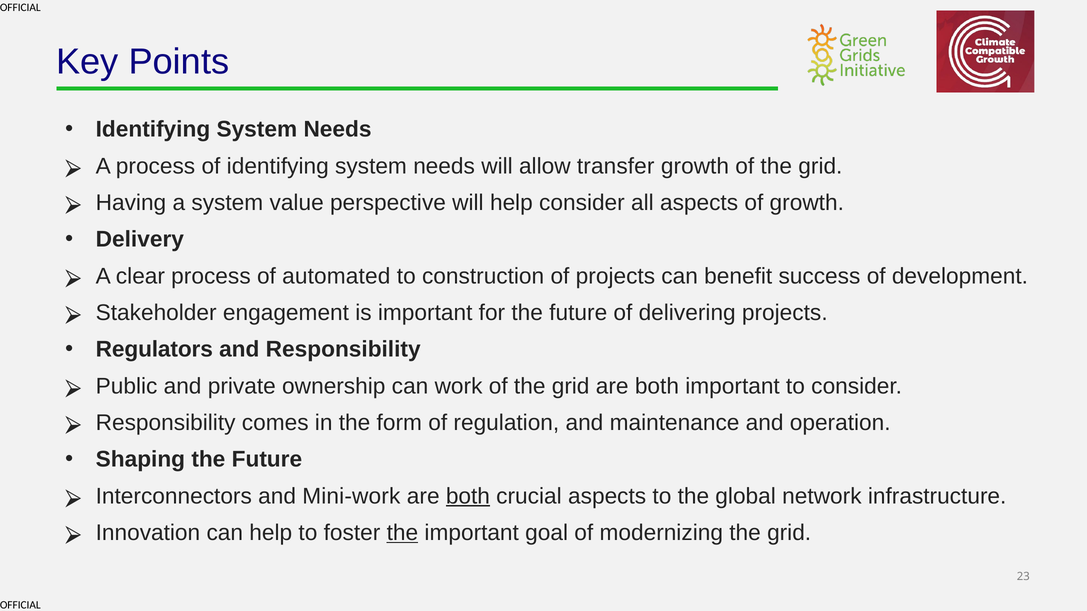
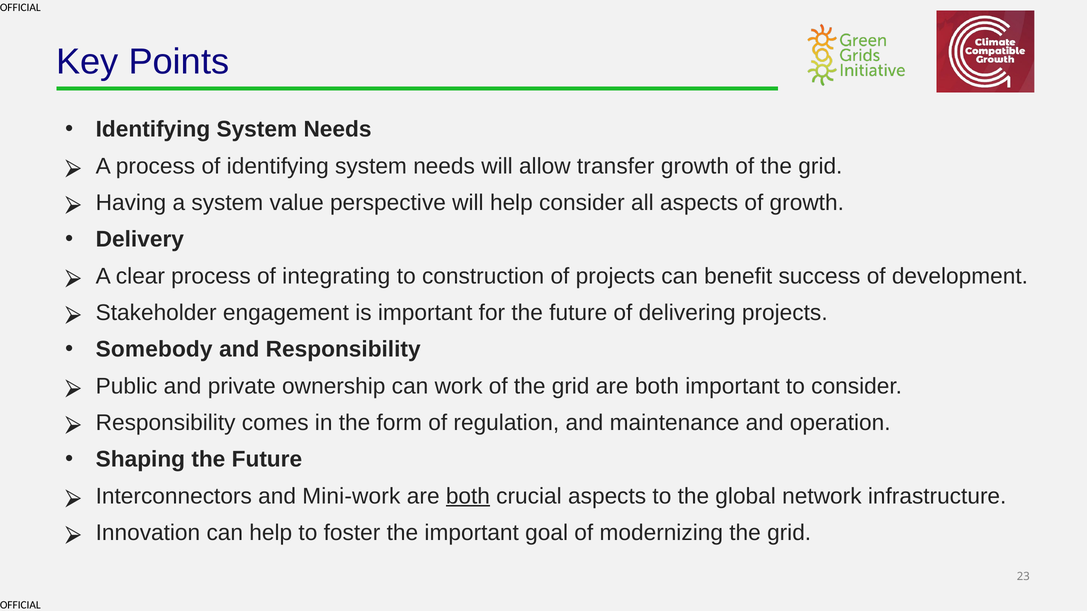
automated: automated -> integrating (336, 276)
Regulators: Regulators -> Somebody (154, 350)
the underline: present -> none (402, 533)
